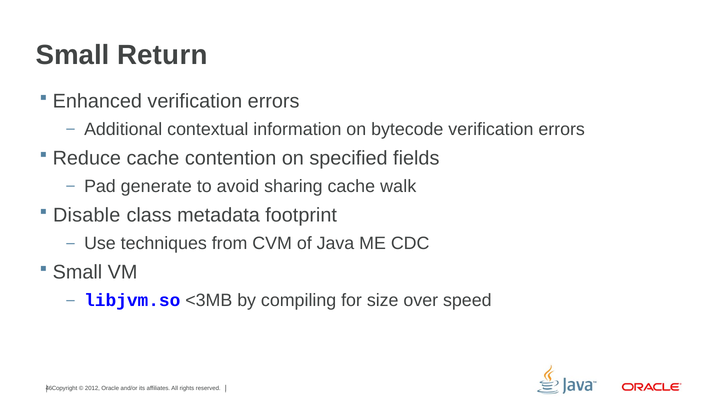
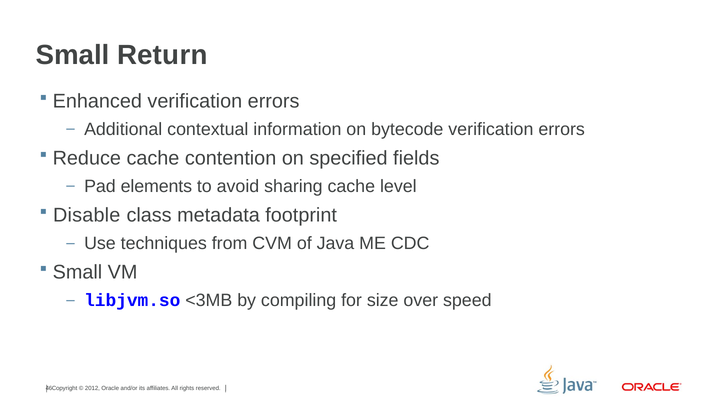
generate: generate -> elements (156, 186)
walk: walk -> level (398, 186)
